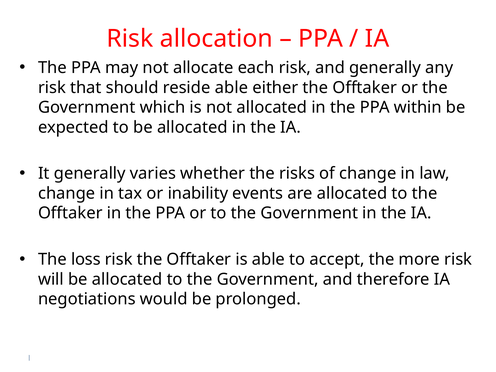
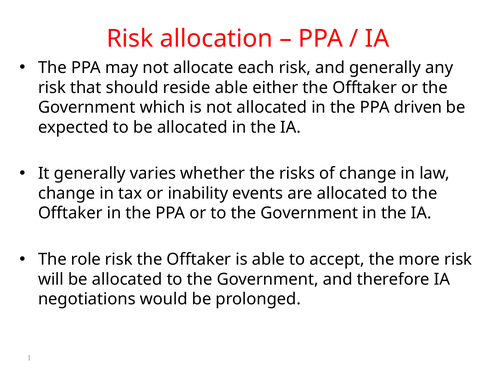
within: within -> driven (418, 107)
loss: loss -> role (86, 259)
